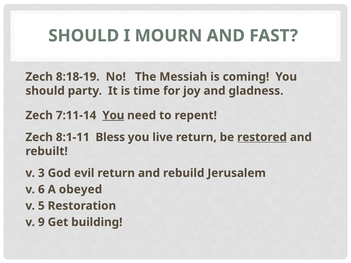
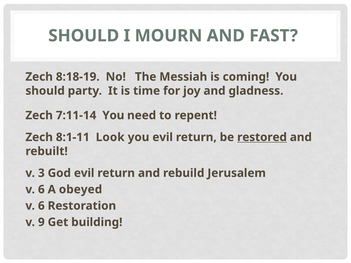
You underline: present -> none (113, 115)
Bless: Bless -> Look (110, 137)
you live: live -> evil (163, 137)
5: 5 -> 6 (41, 206)
